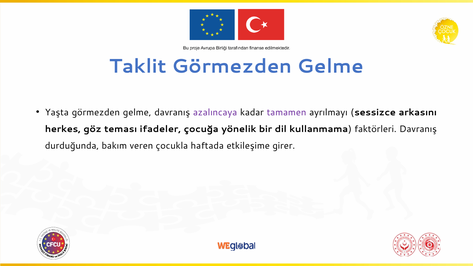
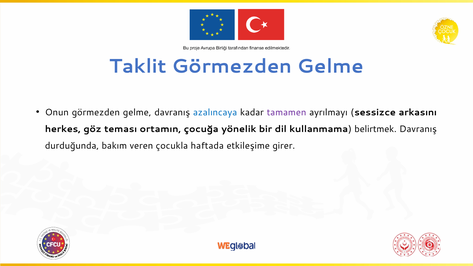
Yaşta: Yaşta -> Onun (57, 112)
azalıncaya colour: purple -> blue (215, 112)
ifadeler: ifadeler -> ortamın (160, 129)
faktörleri: faktörleri -> belirtmek (376, 129)
